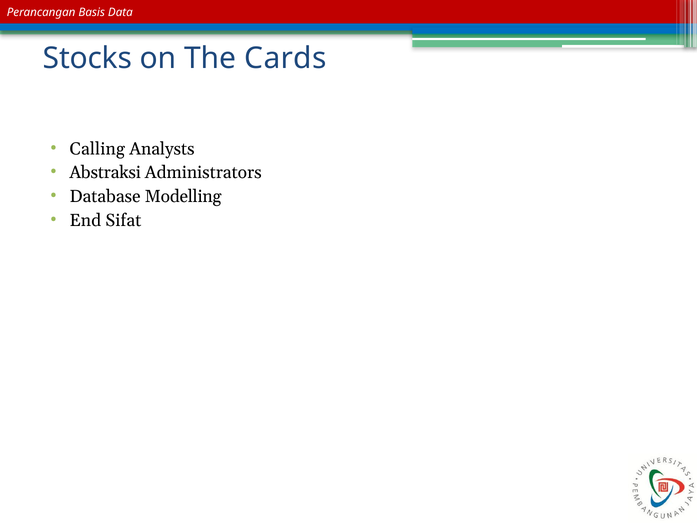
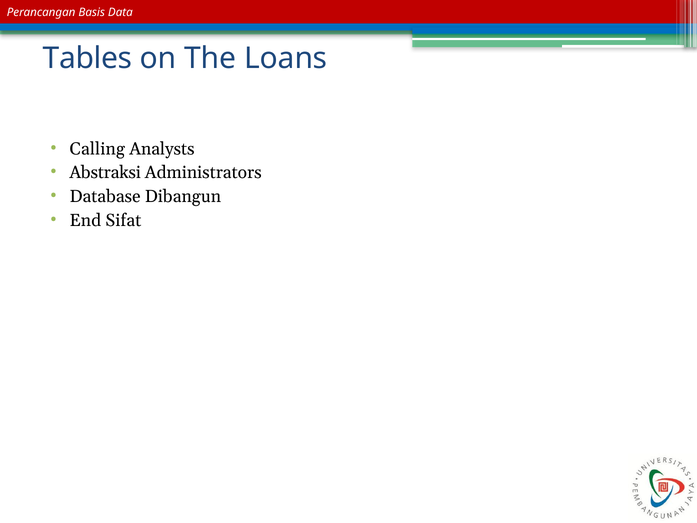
Stocks: Stocks -> Tables (88, 58)
Cards: Cards -> Loans (286, 58)
Modelling: Modelling -> Dibangun (183, 196)
